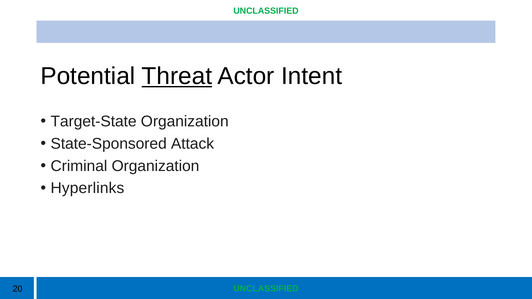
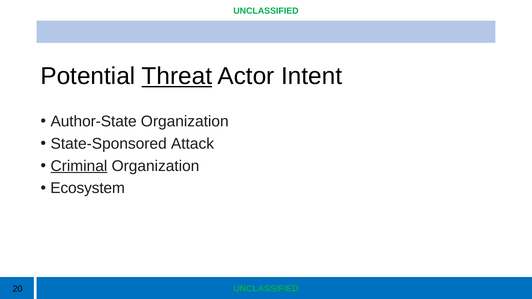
Target-State: Target-State -> Author-State (94, 122)
Criminal underline: none -> present (79, 166)
Hyperlinks: Hyperlinks -> Ecosystem (88, 188)
